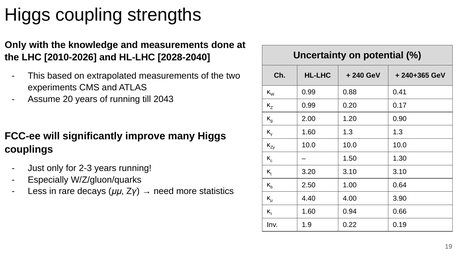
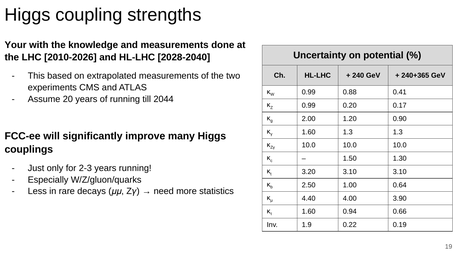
Only: Only -> Your (16, 45)
2043: 2043 -> 2044 (164, 99)
